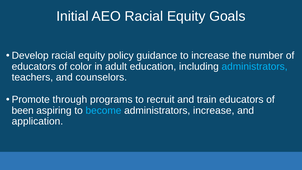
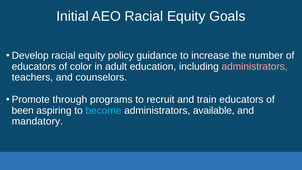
administrators colour: light blue -> pink (255, 66)
administrators increase: increase -> available (214, 110)
application: application -> mandatory (37, 121)
